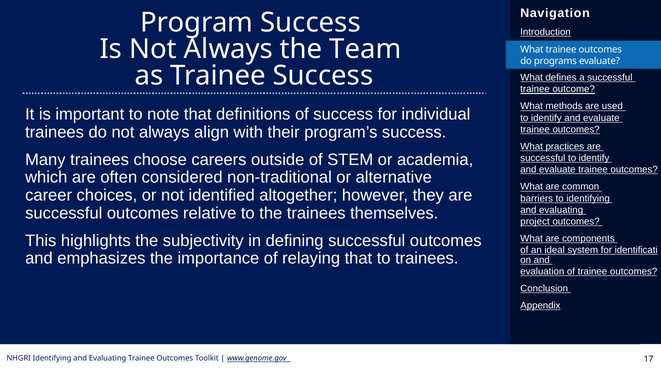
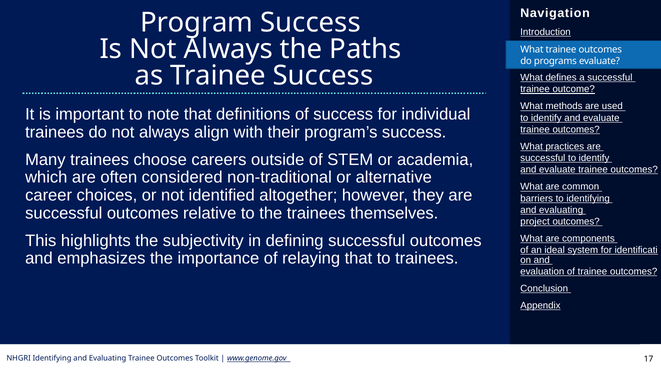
Team: Team -> Paths (365, 49)
